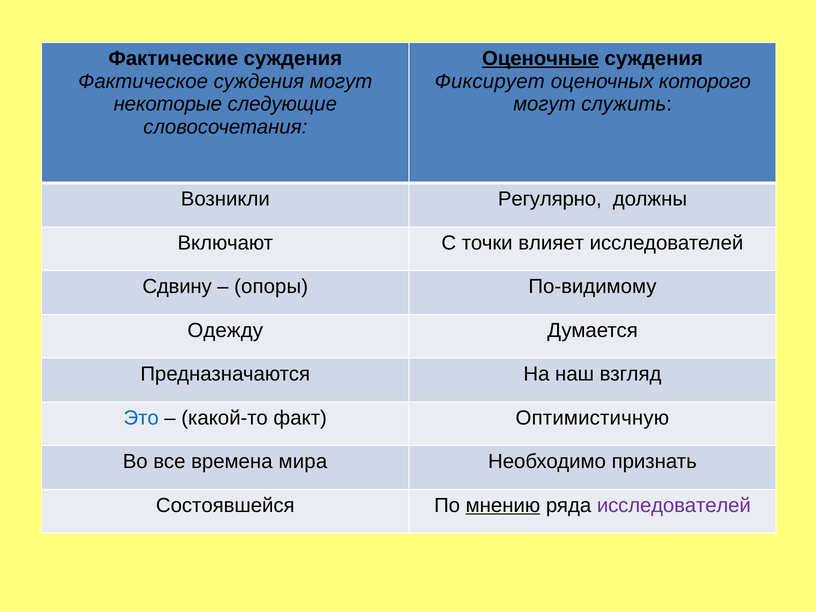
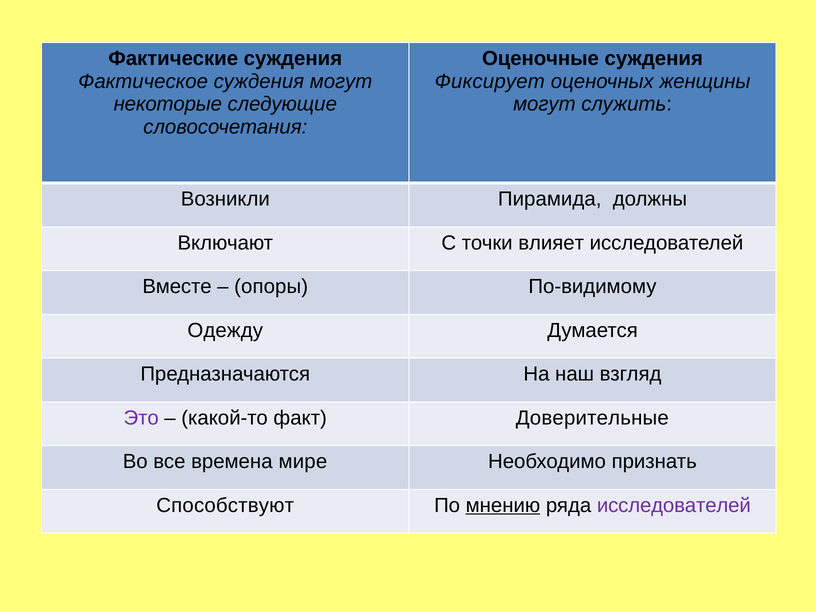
Оценочные underline: present -> none (540, 59)
которого: которого -> женщины (705, 81)
Регулярно: Регулярно -> Пирамида (550, 199)
Сдвину: Сдвину -> Вместе (177, 287)
Это colour: blue -> purple (141, 418)
Оптимистичную: Оптимистичную -> Доверительные (592, 418)
мира: мира -> мире (303, 462)
Состоявшейся: Состоявшейся -> Способствуют (225, 505)
